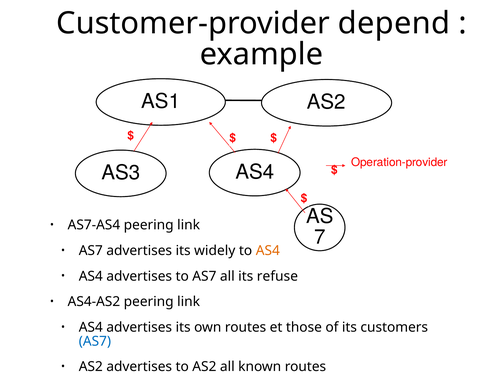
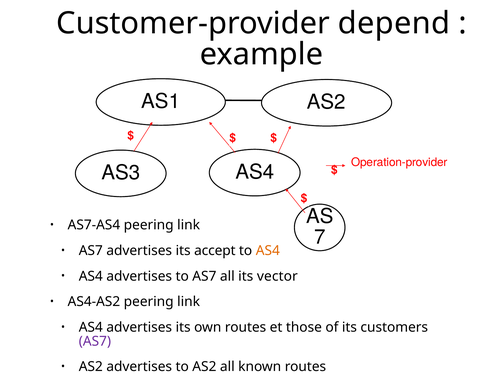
widely: widely -> accept (215, 250)
refuse: refuse -> vector (277, 276)
AS7 colour: blue -> purple (95, 341)
